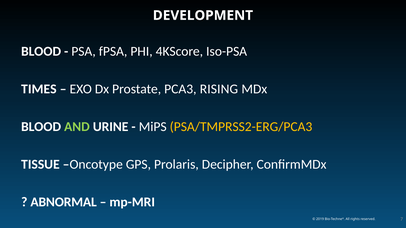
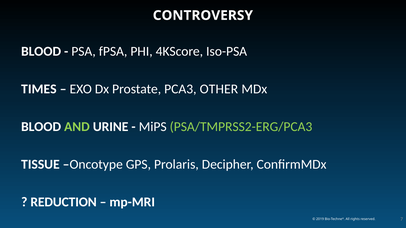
DEVELOPMENT: DEVELOPMENT -> CONTROVERSY (203, 15)
RISING: RISING -> OTHER (219, 89)
PSA/TMPRSS2-ERG/PCA3 colour: yellow -> light green (241, 127)
ABNORMAL: ABNORMAL -> REDUCTION (64, 202)
